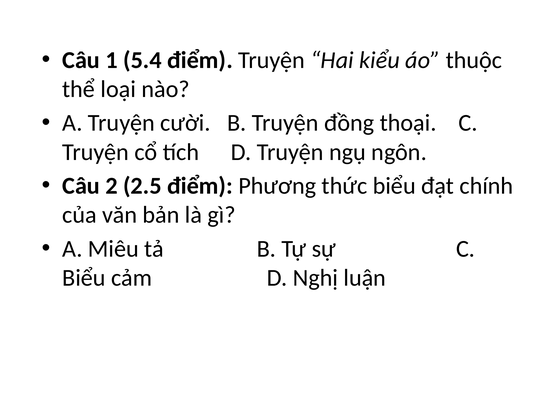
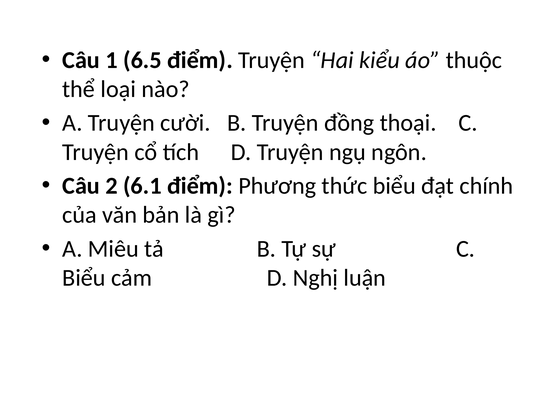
5.4: 5.4 -> 6.5 (142, 60)
2.5: 2.5 -> 6.1 (142, 186)
